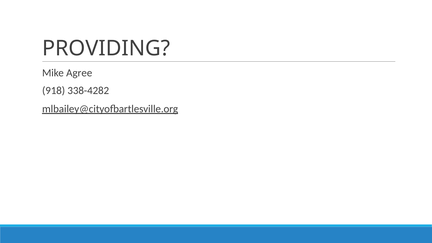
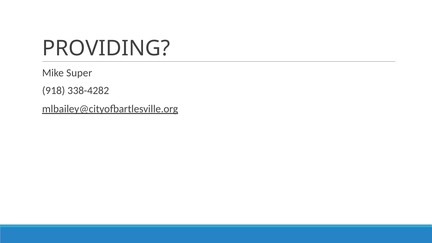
Agree: Agree -> Super (79, 73)
